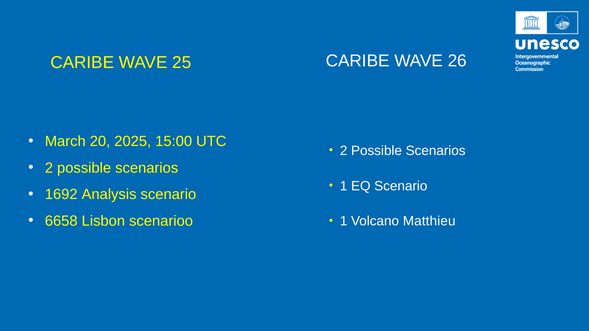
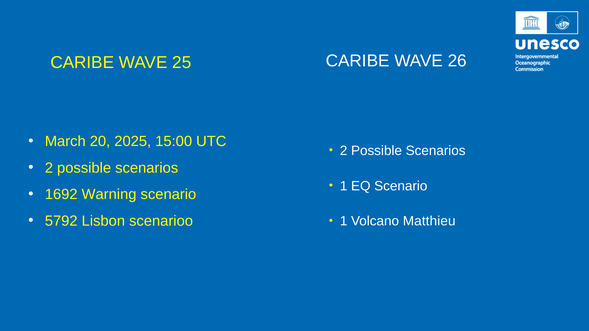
Analysis: Analysis -> Warning (109, 195)
6658: 6658 -> 5792 (61, 221)
